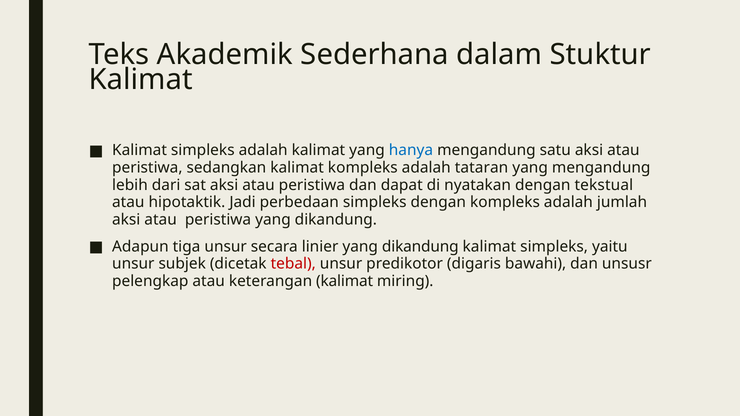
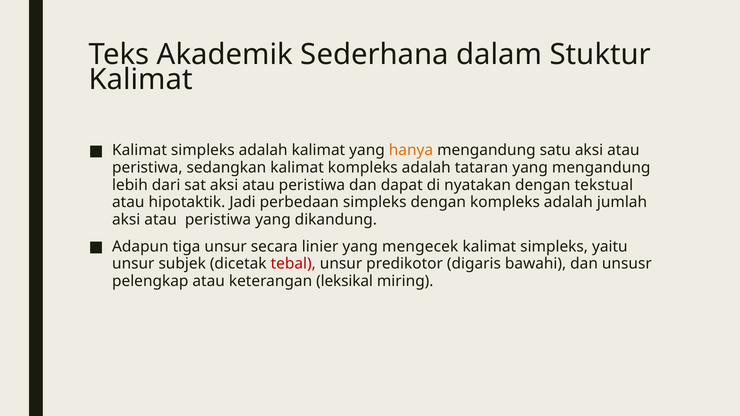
hanya colour: blue -> orange (411, 150)
linier yang dikandung: dikandung -> mengecek (420, 247)
keterangan kalimat: kalimat -> leksikal (345, 281)
